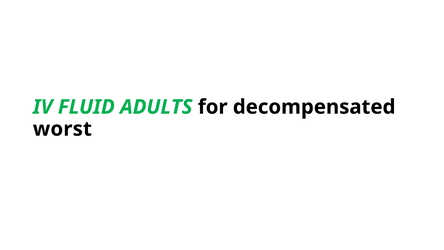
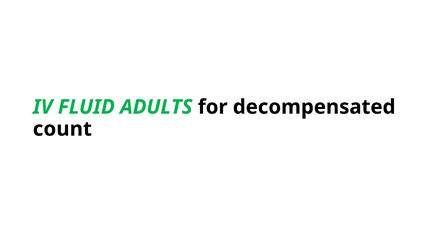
worst: worst -> count (62, 129)
